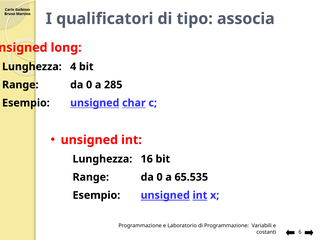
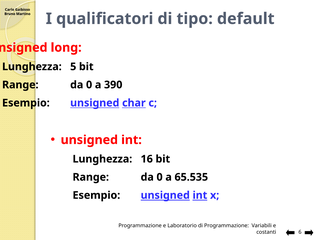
associa: associa -> default (246, 19)
4: 4 -> 5 (73, 67)
285: 285 -> 390 (113, 85)
